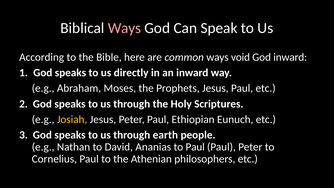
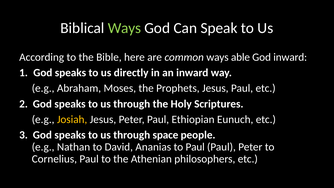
Ways colour: pink -> light green (124, 28)
void: void -> able (240, 57)
earth: earth -> space (165, 135)
